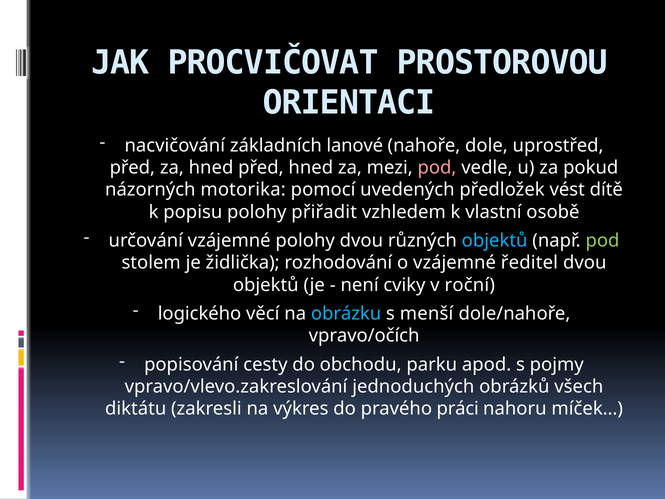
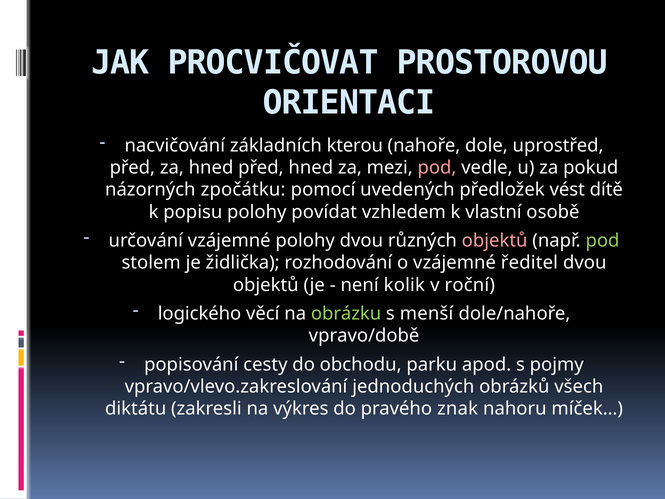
lanové: lanové -> kterou (355, 145)
motorika: motorika -> zpočátku (243, 190)
přiřadit: přiřadit -> povídat (324, 212)
objektů colour: light blue -> pink (495, 241)
cviky: cviky -> kolik (404, 285)
obrázku colour: light blue -> light green (346, 314)
vpravo/očích: vpravo/očích -> vpravo/době (364, 336)
práci: práci -> znak (458, 409)
